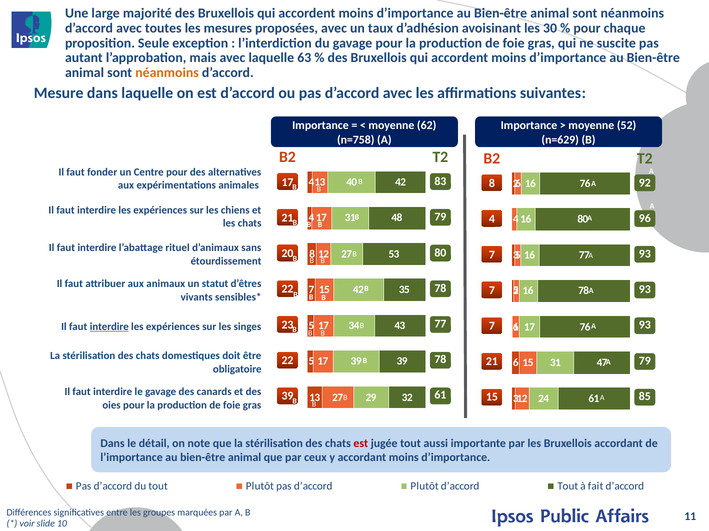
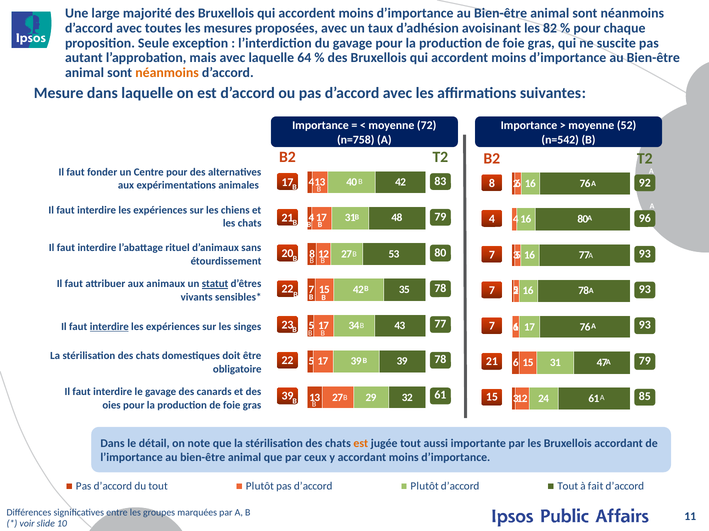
30: 30 -> 82 (550, 28)
63: 63 -> 64 (304, 58)
62: 62 -> 72 (427, 126)
n=629: n=629 -> n=542 (560, 140)
statut underline: none -> present (215, 284)
est colour: red -> orange (361, 444)
